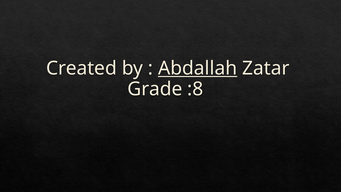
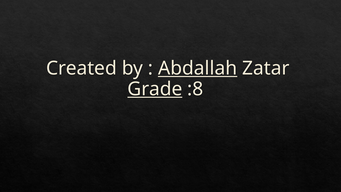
Grade underline: none -> present (155, 89)
